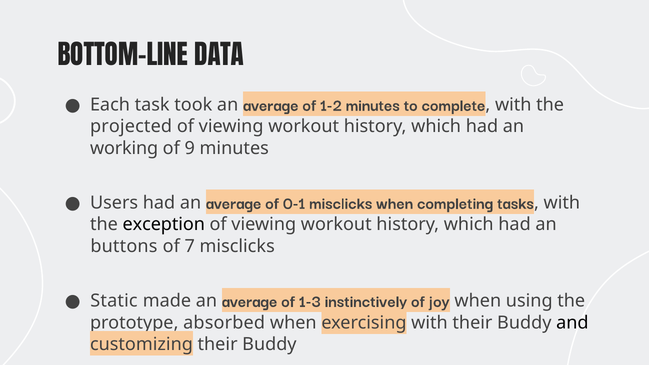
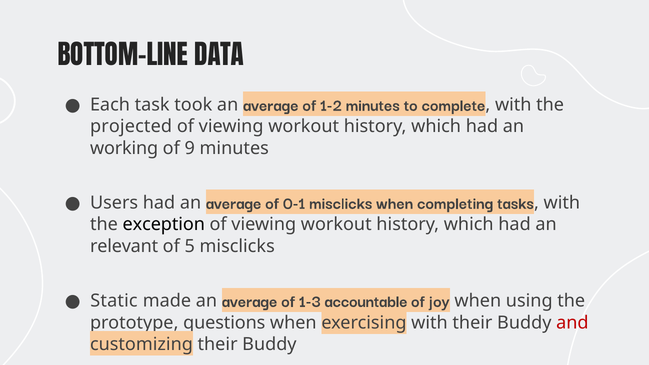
buttons: buttons -> relevant (124, 246)
7: 7 -> 5 (190, 246)
instinctively: instinctively -> accountable (366, 301)
absorbed: absorbed -> questions (224, 323)
and colour: black -> red (572, 323)
